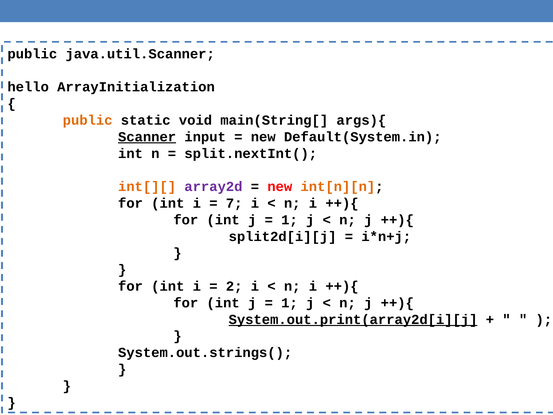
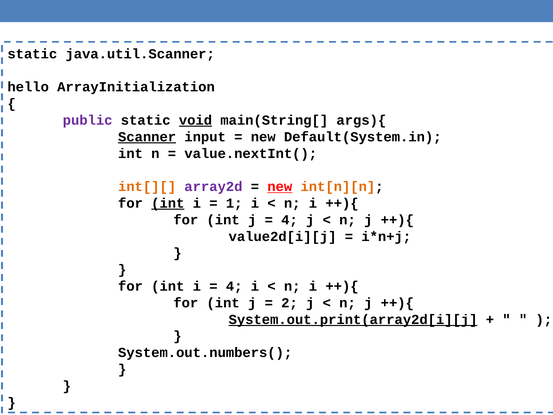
public: public -> static (32, 54)
public colour: orange -> purple (88, 120)
void underline: none -> present (195, 120)
split.nextInt(: split.nextInt( -> value.nextInt( (251, 153)
new underline: none -> present (280, 187)
int underline: none -> present (168, 203)
7: 7 -> 1 (234, 203)
1: 1 -> 4 (289, 220)
split2d[i][j: split2d[i][j -> value2d[i][j (283, 236)
2: 2 -> 4 (234, 286)
1: 1 -> 2 (289, 303)
System.out.strings(: System.out.strings( -> System.out.numbers( (205, 352)
